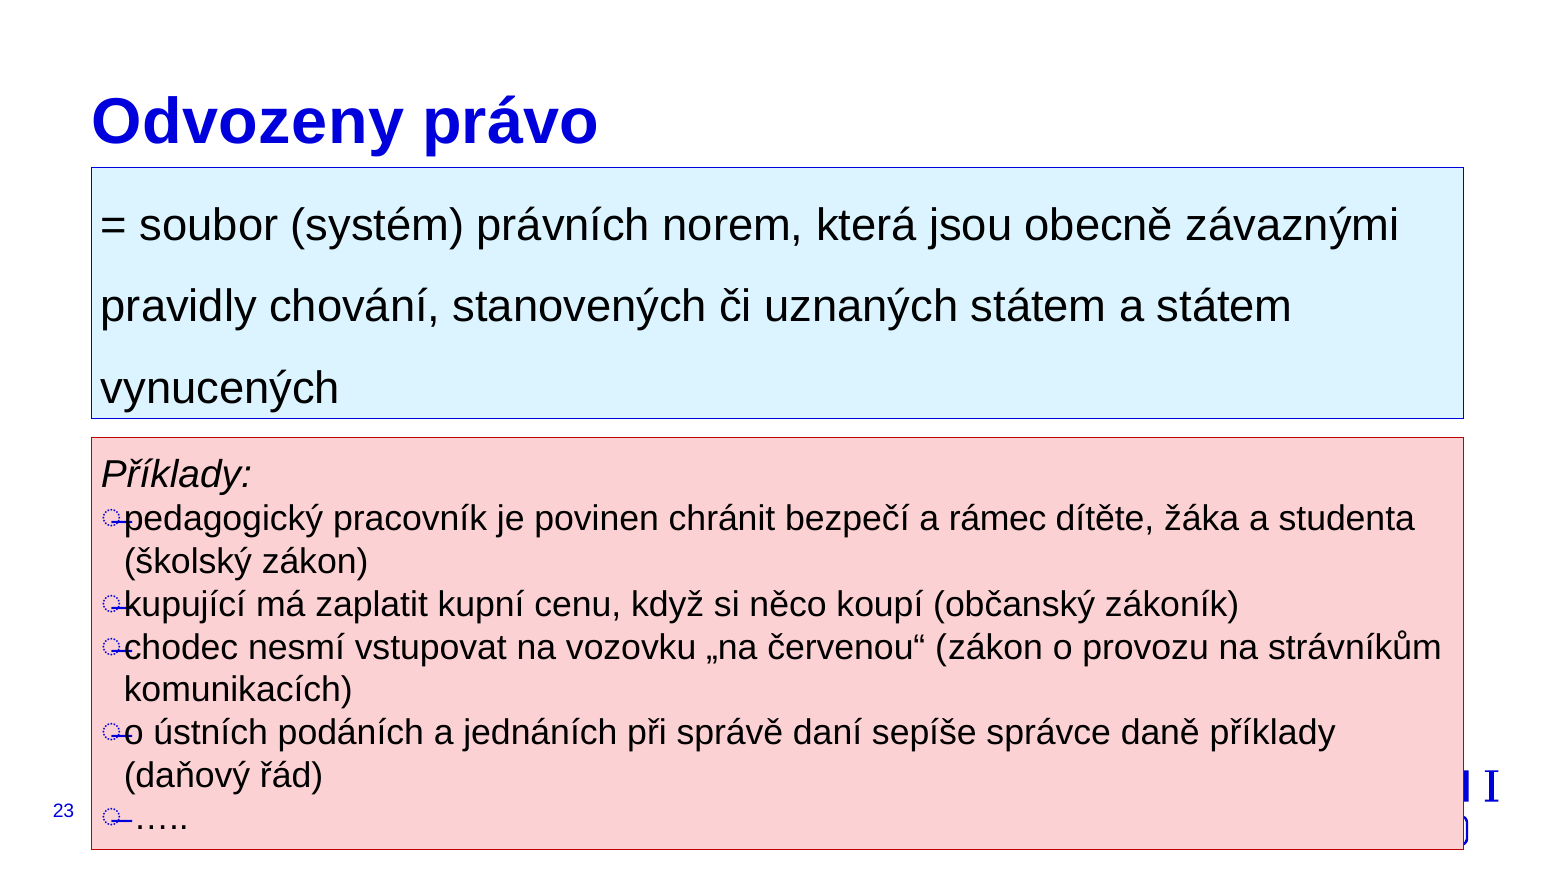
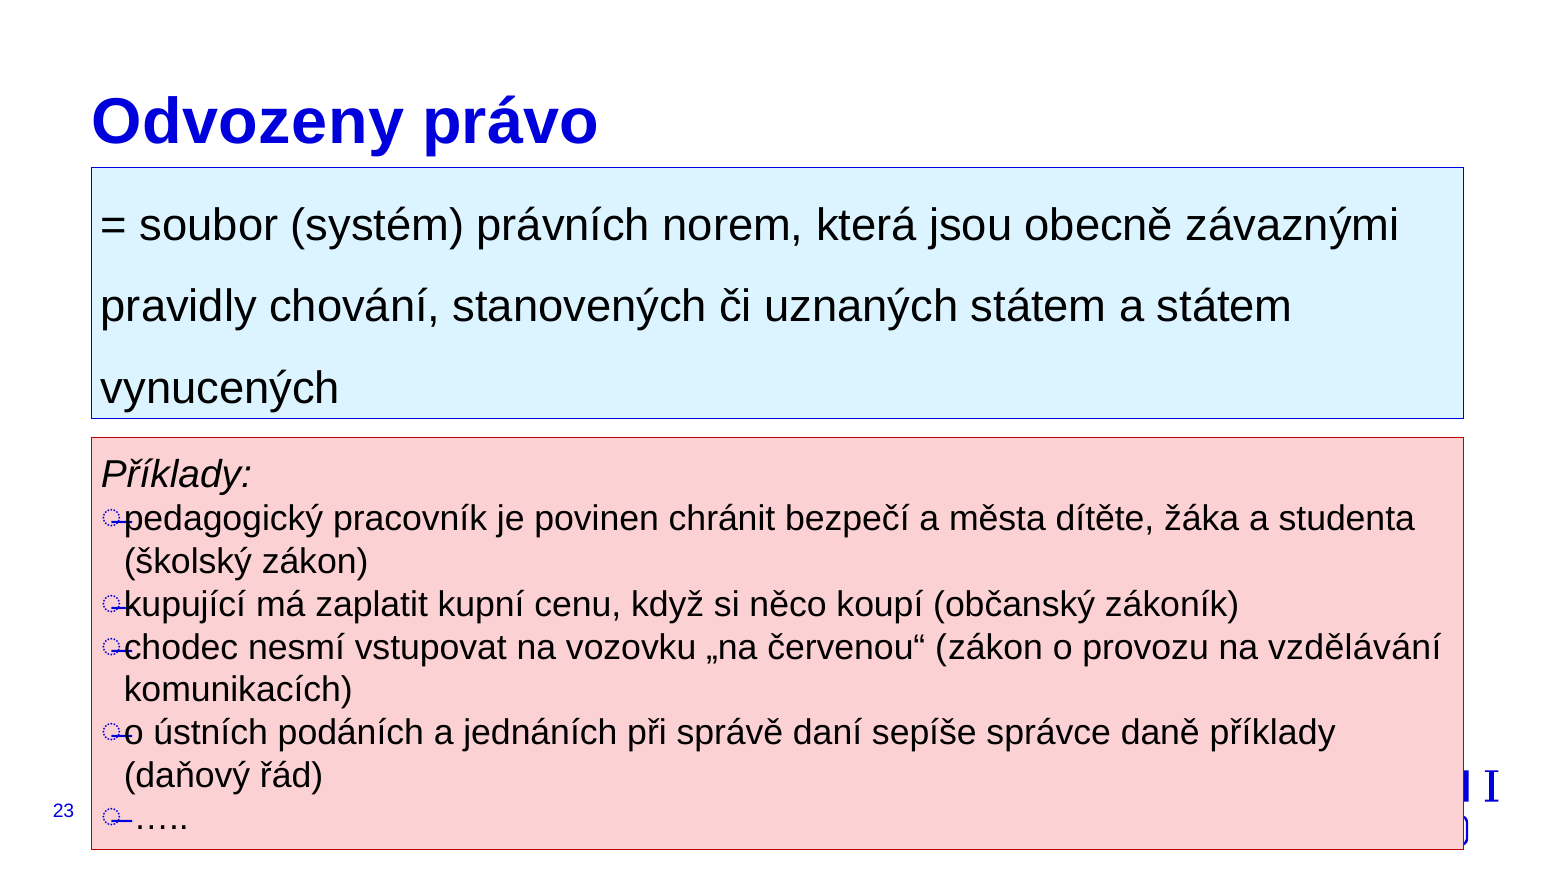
rámec: rámec -> města (997, 520)
strávníkům: strávníkům -> vzdělávání (1355, 648)
